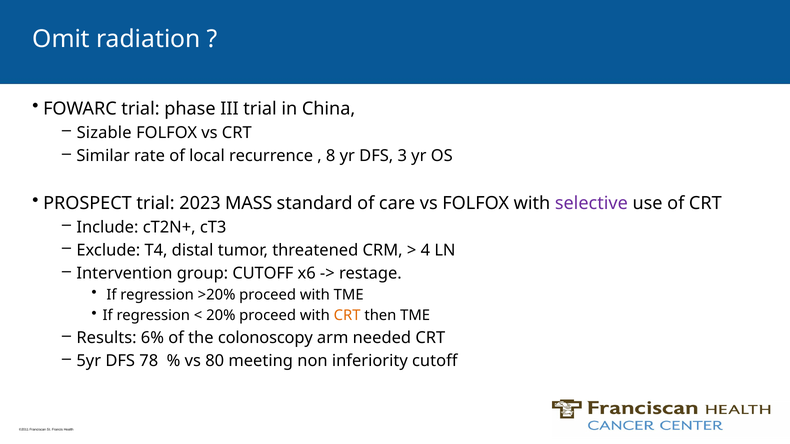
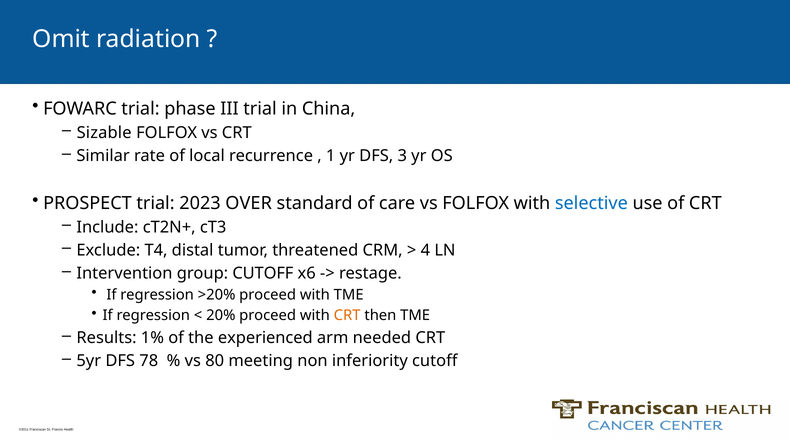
8: 8 -> 1 (331, 156)
MASS: MASS -> OVER (249, 203)
selective colour: purple -> blue (591, 203)
6%: 6% -> 1% (152, 338)
colonoscopy: colonoscopy -> experienced (265, 338)
